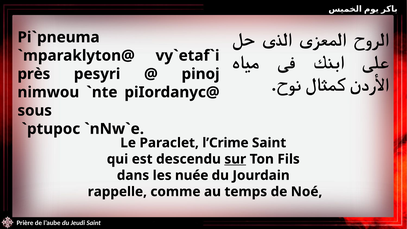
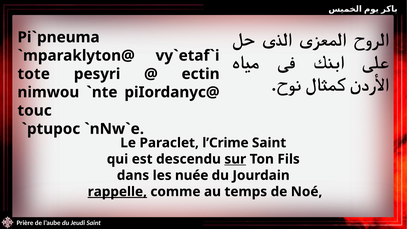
près: près -> tote (34, 74)
pinoj: pinoj -> ectin (201, 74)
sous: sous -> touc (35, 111)
rappelle underline: none -> present (117, 192)
